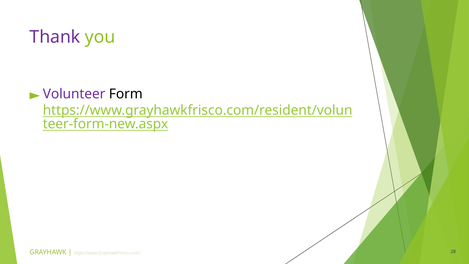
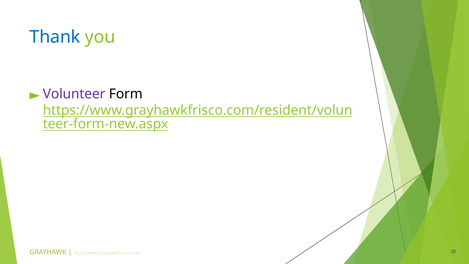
Thank colour: purple -> blue (55, 37)
